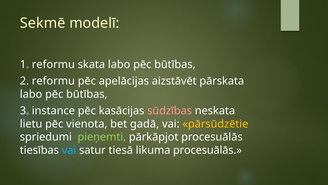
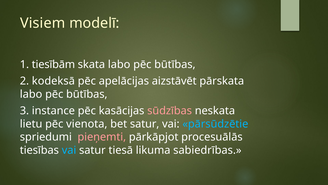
Sekmē: Sekmē -> Visiem (43, 23)
1 reformu: reformu -> tiesībām (53, 64)
2 reformu: reformu -> kodeksā (53, 81)
bet gadā: gadā -> satur (145, 124)
pārsūdzētie colour: yellow -> light blue (215, 124)
pieņemti colour: light green -> pink (102, 137)
likuma procesuālās: procesuālās -> sabiedrības (207, 150)
